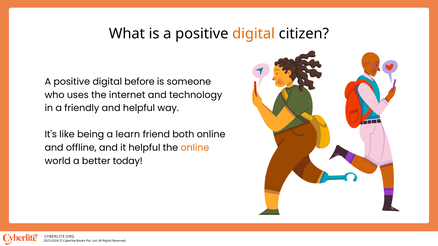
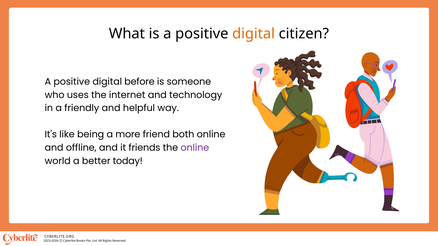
learn: learn -> more (128, 135)
it helpful: helpful -> friends (144, 148)
online colour: orange -> purple (195, 148)
